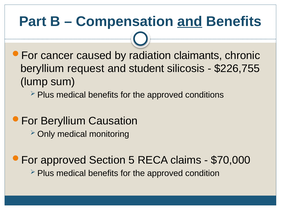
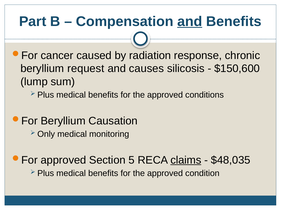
claimants: claimants -> response (198, 56)
student: student -> causes (146, 69)
$226,755: $226,755 -> $150,600 (237, 69)
claims underline: none -> present (186, 161)
$70,000: $70,000 -> $48,035 (231, 161)
